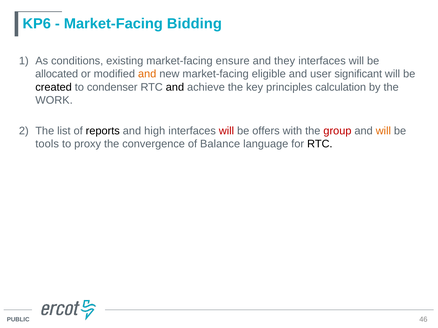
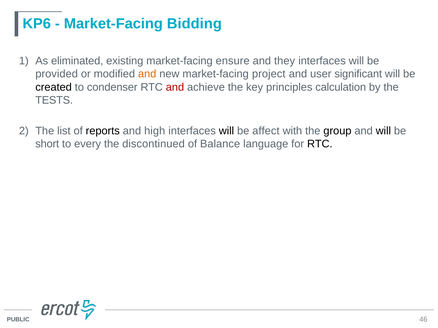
conditions: conditions -> eliminated (77, 61)
allocated: allocated -> provided (57, 74)
eligible: eligible -> project (269, 74)
and colour: black -> red (175, 87)
WORK: WORK -> TESTS (54, 100)
will colour: red -> black (226, 131)
offers: offers -> affect (266, 131)
group colour: red -> black (337, 131)
will colour: orange -> black (383, 131)
tools: tools -> short (47, 144)
proxy: proxy -> every (88, 144)
convergence: convergence -> discontinued (154, 144)
